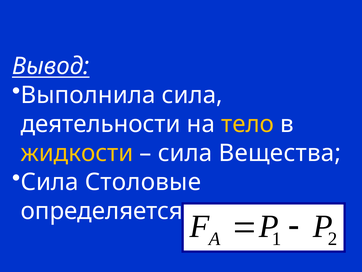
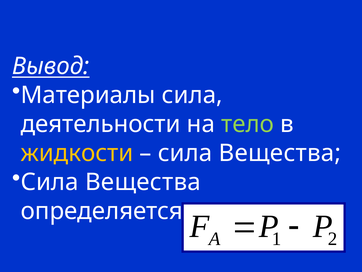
Выполнила: Выполнила -> Материалы (88, 95)
тело colour: yellow -> light green (248, 124)
Столовые: Столовые -> Вещества (143, 182)
